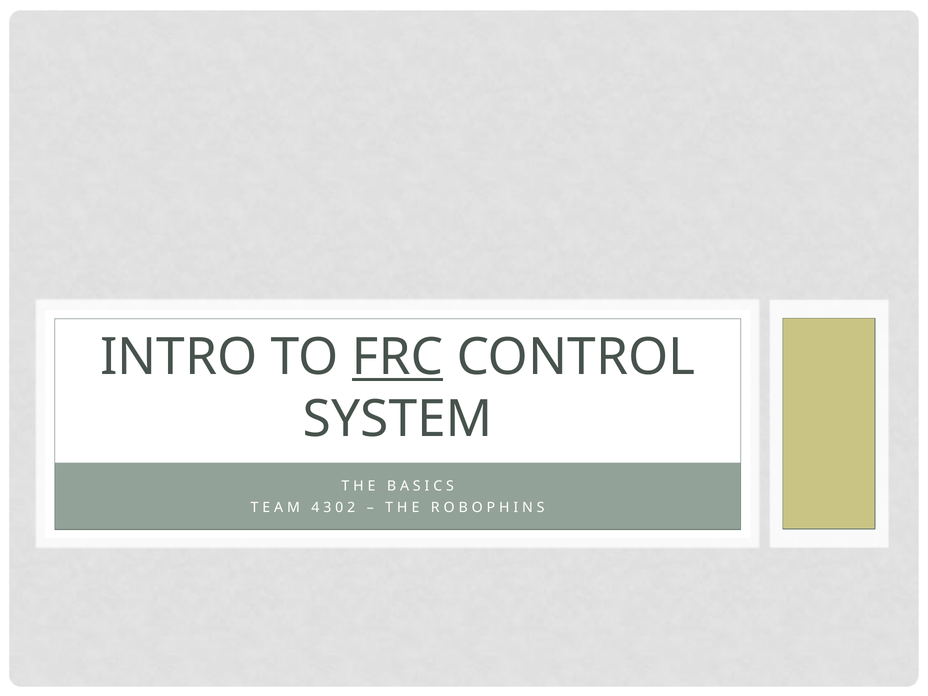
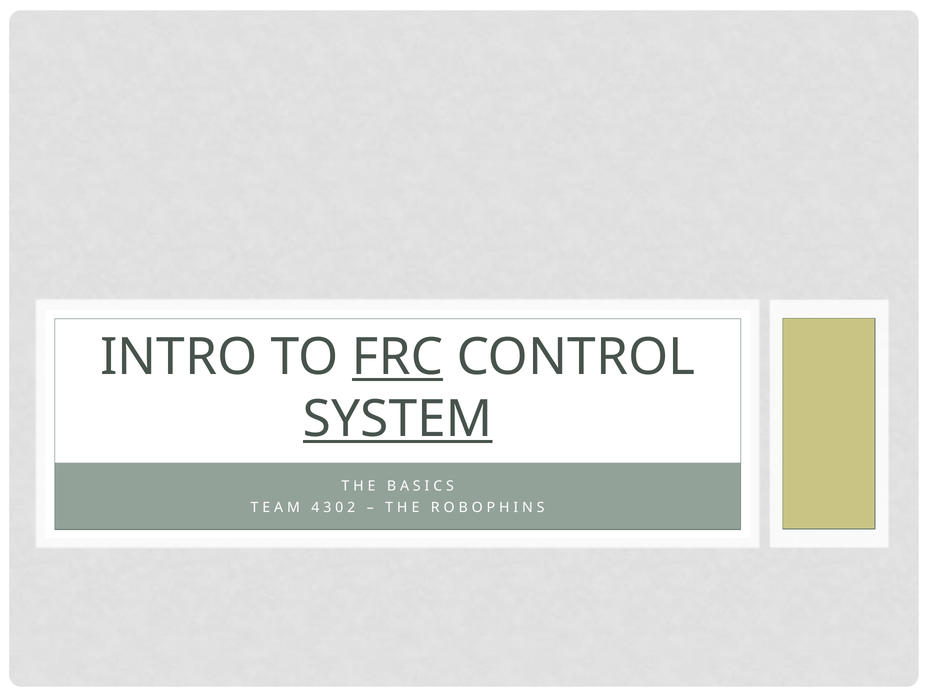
SYSTEM underline: none -> present (398, 419)
